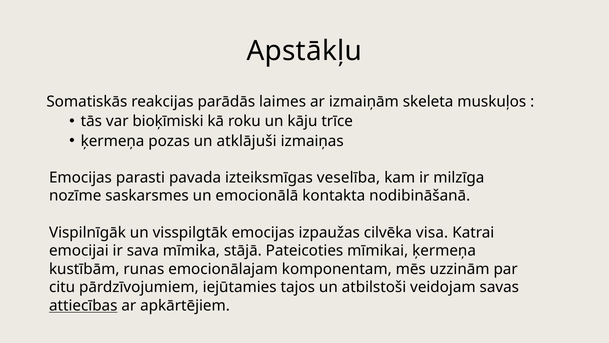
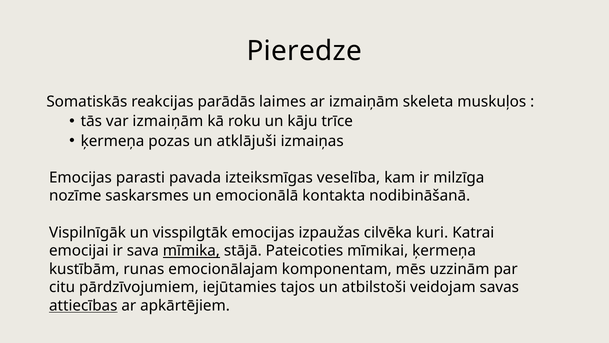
Apstākļu: Apstākļu -> Pieredze (304, 51)
var bioķīmiski: bioķīmiski -> izmaiņām (168, 121)
visa: visa -> kuri (432, 232)
mīmika underline: none -> present (191, 250)
